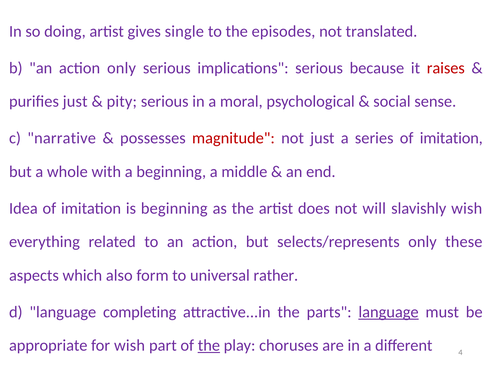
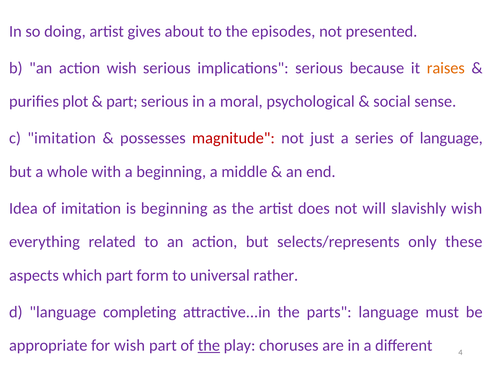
single: single -> about (184, 31)
translated: translated -> presented (382, 31)
action only: only -> wish (122, 68)
raises colour: red -> orange (446, 68)
purifies just: just -> plot (75, 102)
pity: pity -> part (122, 102)
c narrative: narrative -> imitation (62, 138)
series of imitation: imitation -> language (451, 138)
which also: also -> part (119, 275)
language underline: present -> none (389, 312)
